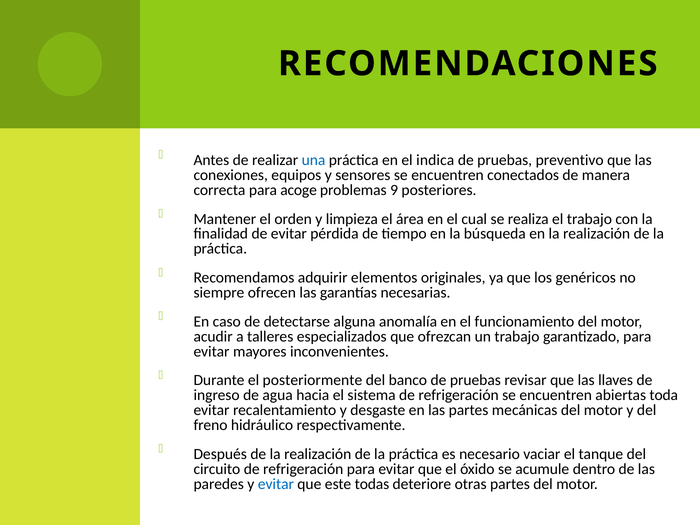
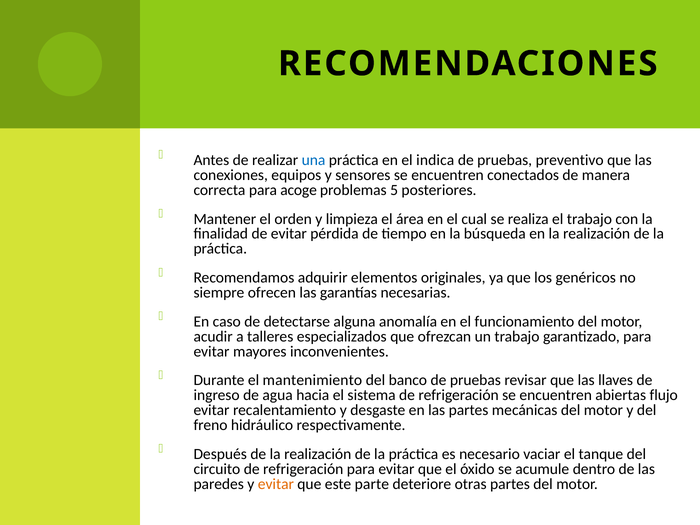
9: 9 -> 5 (394, 190)
posteriormente: posteriormente -> mantenimiento (312, 380)
toda: toda -> flujo (664, 395)
evitar colour: blue -> orange (276, 484)
todas: todas -> parte (372, 484)
